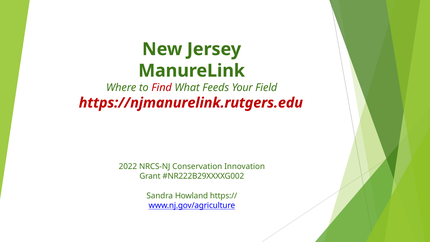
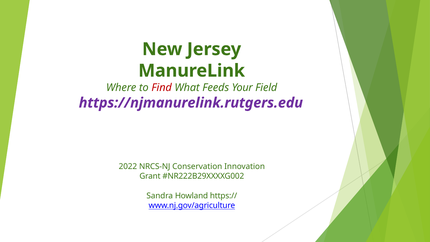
https://njmanurelink.rutgers.edu colour: red -> purple (191, 103)
